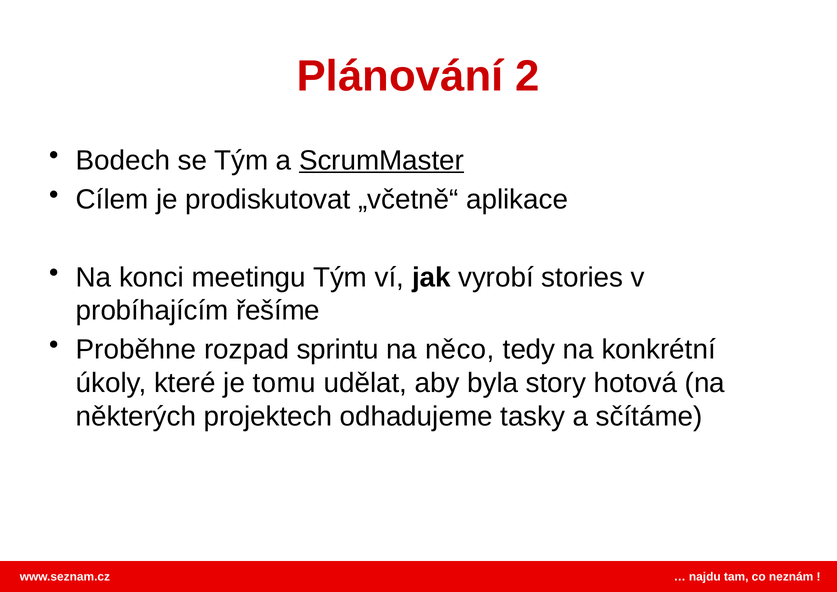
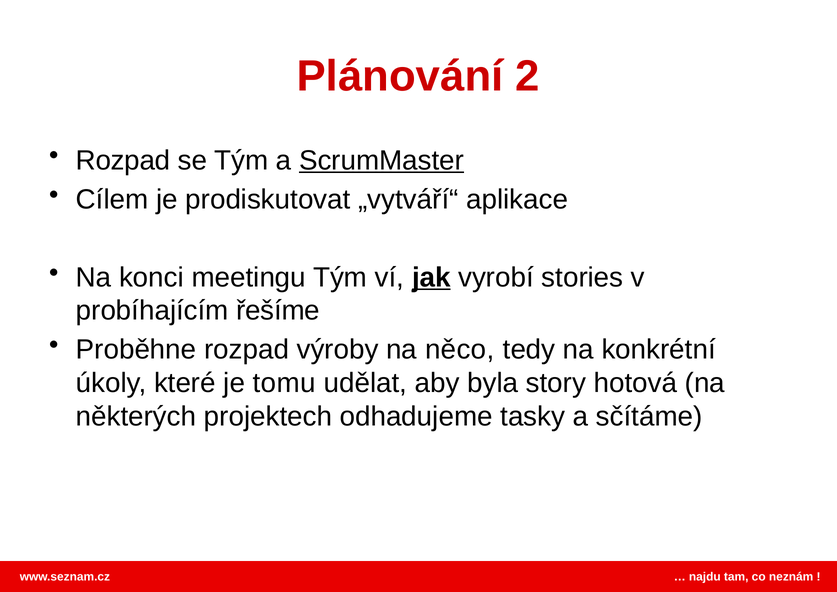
Bodech: Bodech -> Rozpad (123, 160)
„včetně“: „včetně“ -> „vytváří“ (408, 199)
jak underline: none -> present (431, 277)
sprintu: sprintu -> výroby (338, 350)
